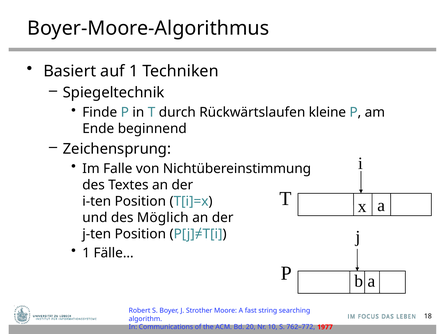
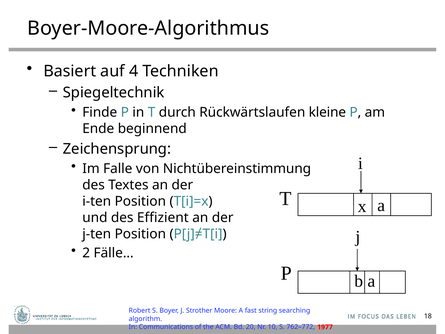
auf 1: 1 -> 4 (134, 71)
Möglich: Möglich -> Effizient (163, 217)
1: 1 -> 2 (86, 253)
